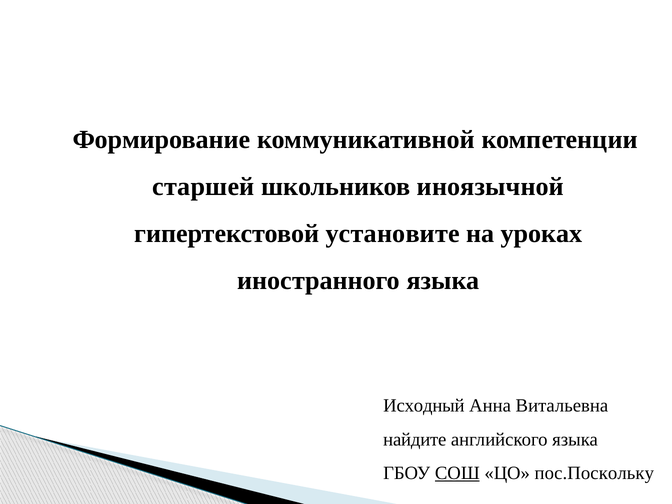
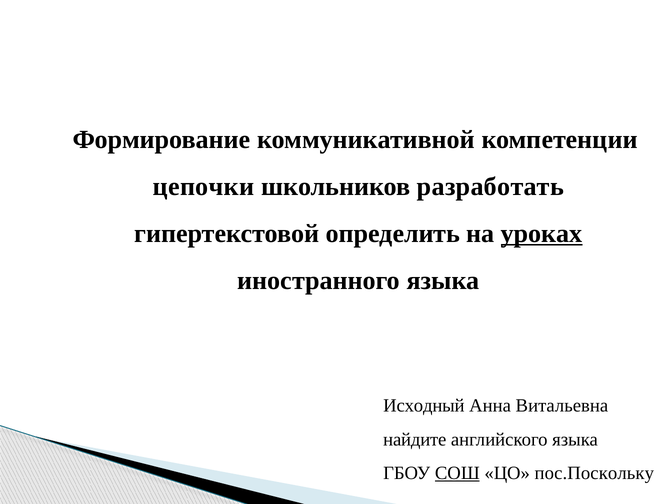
старшей: старшей -> цепочки (204, 187)
иноязычной: иноязычной -> разработать (490, 187)
установите: установите -> определить (393, 234)
уроках underline: none -> present (542, 234)
